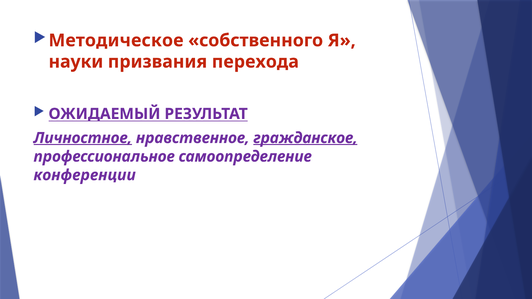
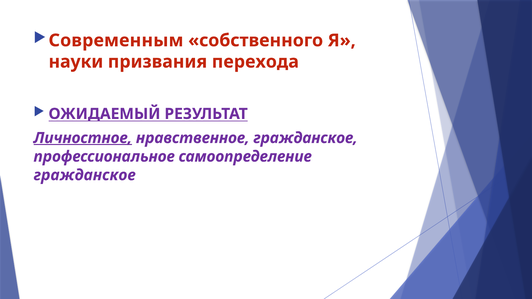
Методическое: Методическое -> Современным (116, 40)
гражданское underline: present -> none (305, 138)
конференции: конференции -> гражданское (85, 175)
